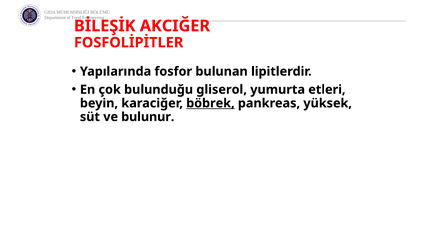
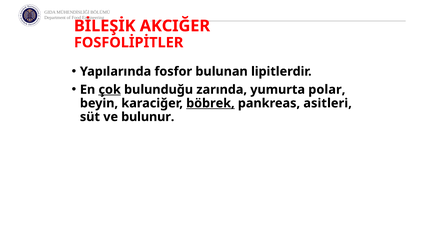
çok underline: none -> present (110, 90)
gliserol: gliserol -> zarında (222, 90)
etleri: etleri -> polar (327, 90)
yüksek: yüksek -> asitleri (328, 104)
